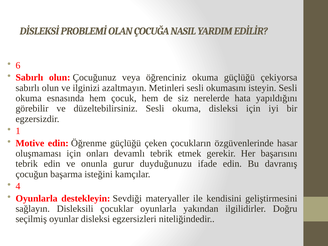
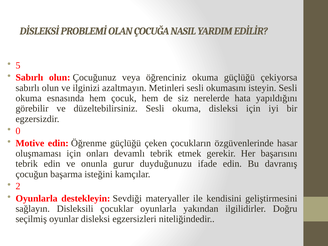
6: 6 -> 5 (18, 65)
1: 1 -> 0 (18, 131)
4: 4 -> 2 (18, 186)
